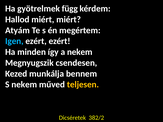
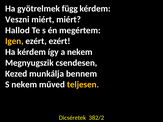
Hallod: Hallod -> Veszni (17, 19)
Atyám: Atyám -> Hallod (17, 30)
Igen colour: light blue -> yellow (14, 41)
Ha minden: minden -> kérdem (32, 52)
